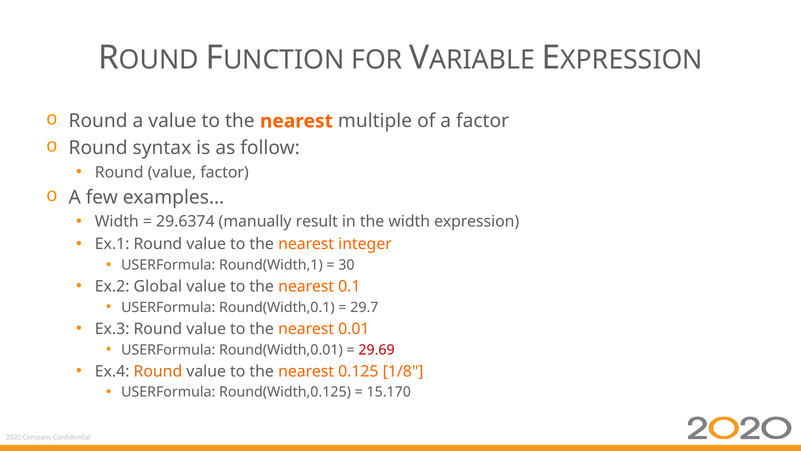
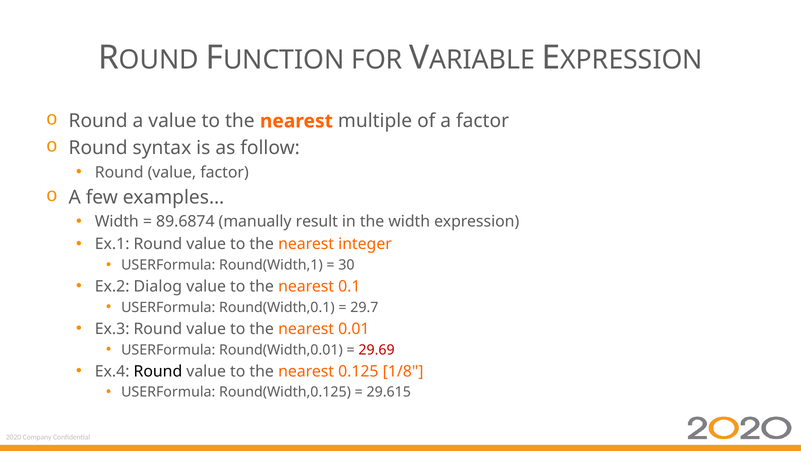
29.6374: 29.6374 -> 89.6874 (185, 221)
Global: Global -> Dialog (158, 286)
Round colour: orange -> black (158, 371)
15.170: 15.170 -> 29.615 (389, 392)
